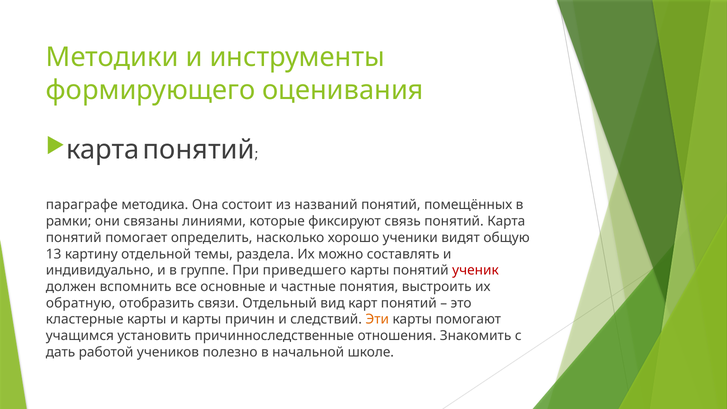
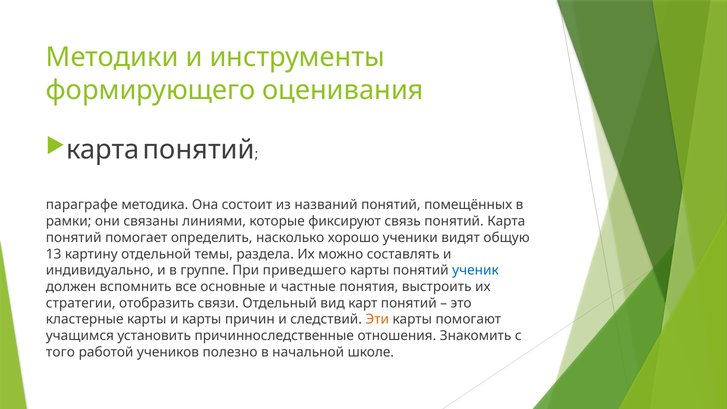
ученик colour: red -> blue (476, 270)
обратную: обратную -> стратегии (81, 303)
дать: дать -> того (60, 352)
